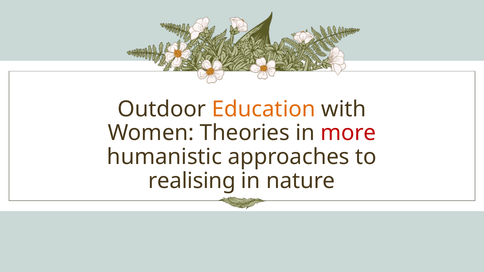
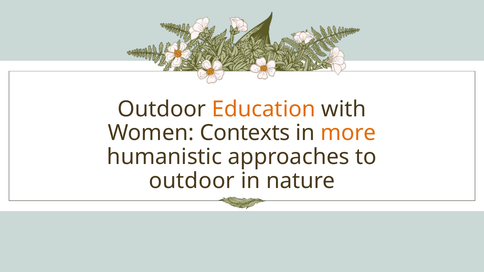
Theories: Theories -> Contexts (245, 133)
more colour: red -> orange (348, 133)
realising: realising -> outdoor (192, 181)
